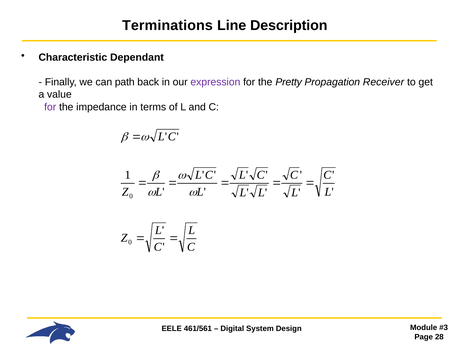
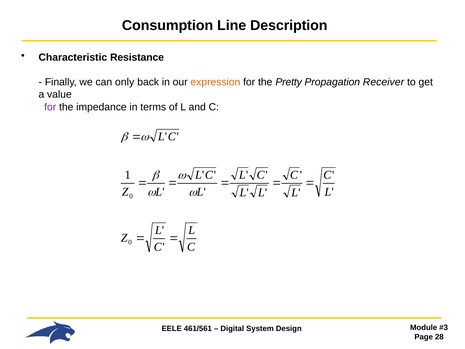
Terminations: Terminations -> Consumption (168, 25)
Dependant: Dependant -> Resistance (137, 57)
path: path -> only (125, 82)
expression colour: purple -> orange (215, 82)
